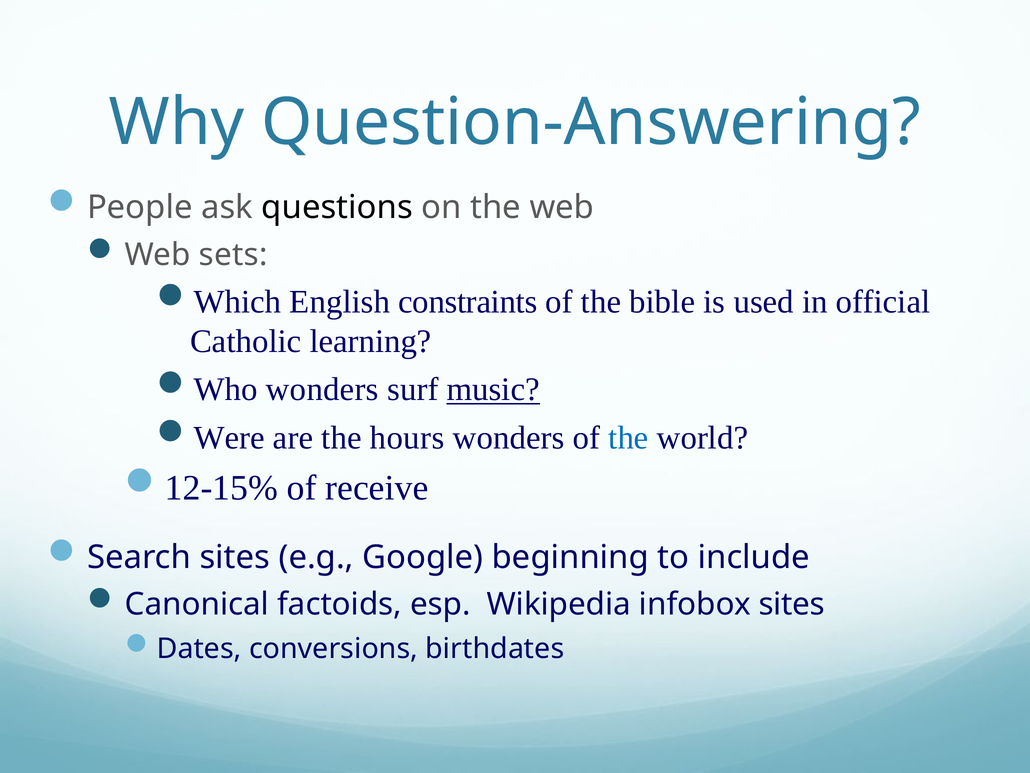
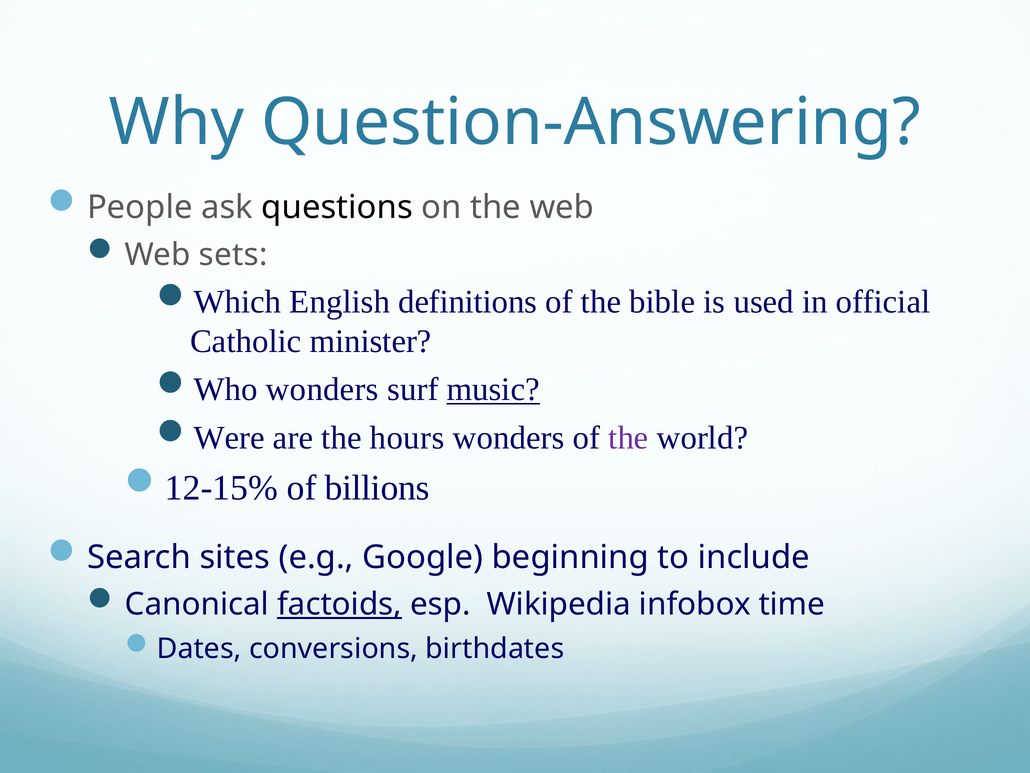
constraints: constraints -> definitions (468, 302)
learning: learning -> minister (371, 341)
the colour: blue -> purple (628, 437)
receive: receive -> billions (377, 487)
factoids underline: none -> present (339, 604)
infobox sites: sites -> time (792, 604)
